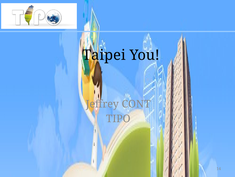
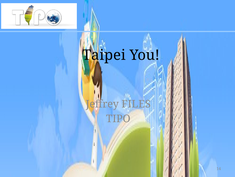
CONT: CONT -> FILES (136, 104)
